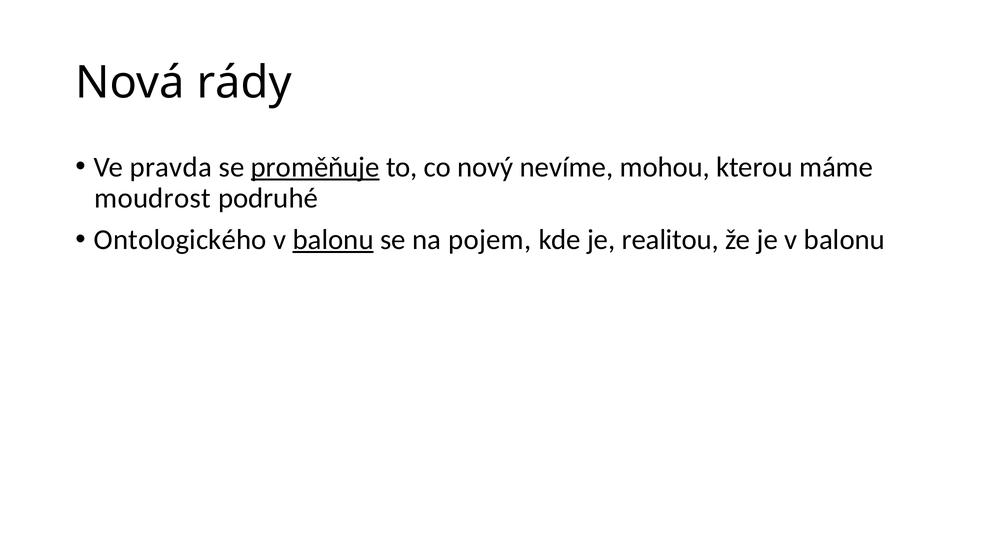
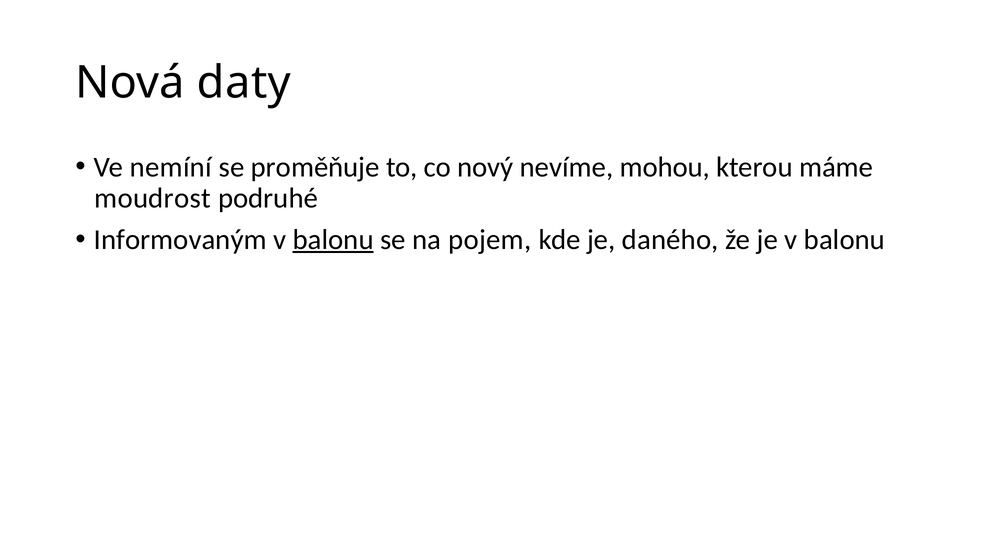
rády: rády -> daty (244, 83)
pravda: pravda -> nemíní (171, 167)
proměňuje underline: present -> none (315, 167)
Ontologického: Ontologického -> Informovaným (180, 240)
realitou: realitou -> daného (670, 240)
